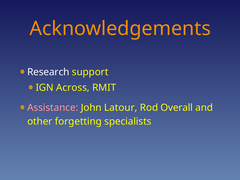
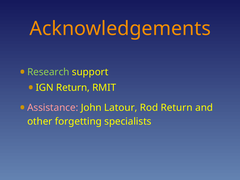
Research colour: white -> light green (48, 72)
IGN Across: Across -> Return (73, 88)
Rod Overall: Overall -> Return (177, 108)
